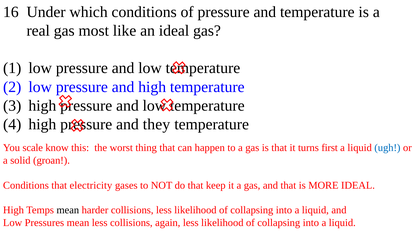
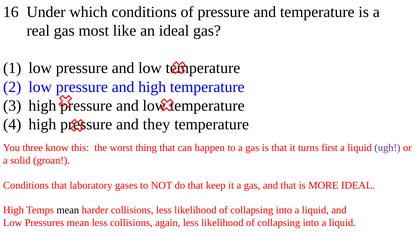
scale: scale -> three (33, 148)
ugh colour: blue -> purple (387, 148)
electricity: electricity -> laboratory (91, 186)
